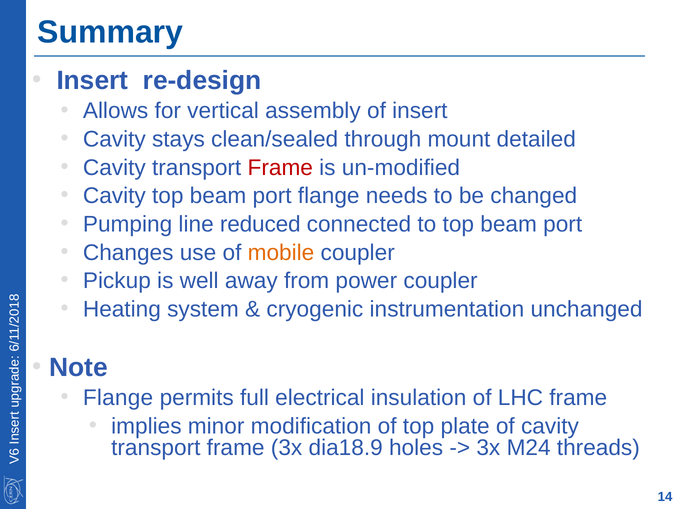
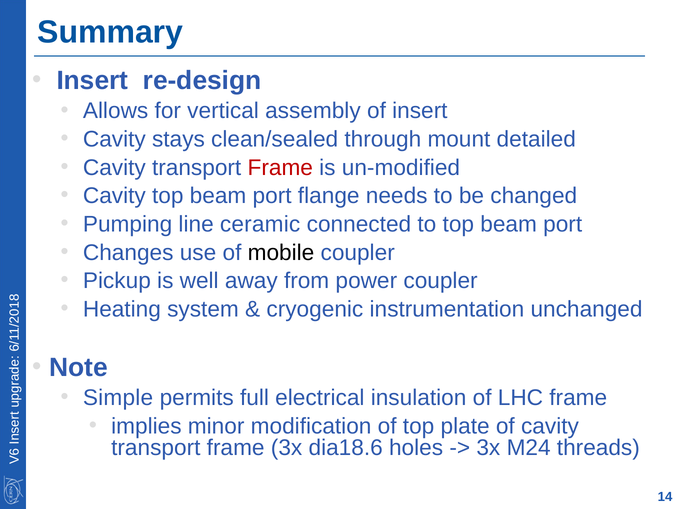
reduced: reduced -> ceramic (260, 224)
mobile colour: orange -> black (281, 253)
Flange: Flange -> Simple (118, 398)
dia18.9: dia18.9 -> dia18.6 (346, 448)
